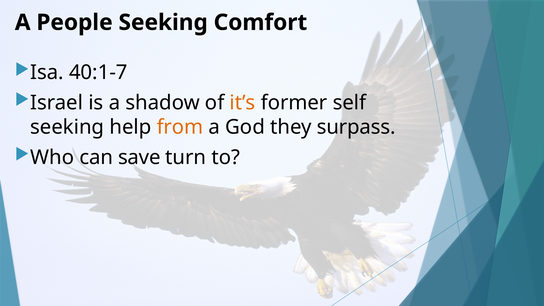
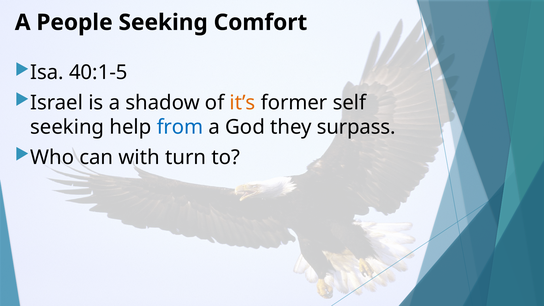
40:1-7: 40:1-7 -> 40:1-5 (98, 73)
from colour: orange -> blue (180, 127)
save: save -> with (139, 157)
